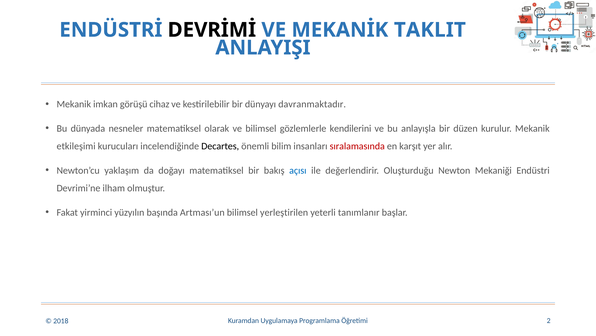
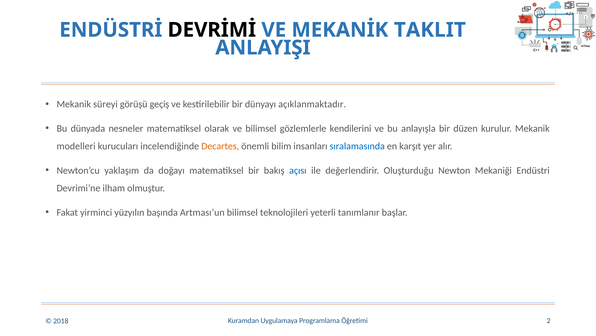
imkan: imkan -> süreyi (105, 104)
cihaz: cihaz -> geçiş (159, 104)
davranmaktadır: davranmaktadır -> açıklanmaktadır (312, 104)
etkileşimi: etkileşimi -> modelleri (76, 146)
Decartes colour: black -> orange (220, 146)
sıralamasında colour: red -> blue (357, 146)
yerleştirilen: yerleştirilen -> teknolojileri (284, 212)
